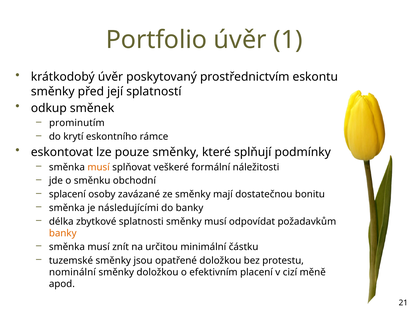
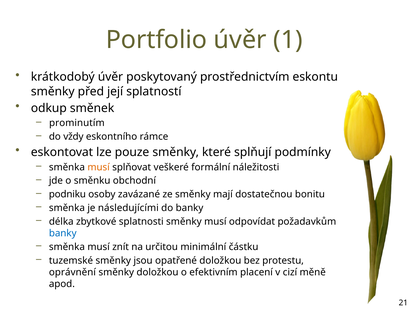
krytí: krytí -> vždy (73, 137)
splacení: splacení -> podniku (67, 194)
banky colour: orange -> blue (63, 233)
nominální: nominální -> oprávnění (72, 272)
